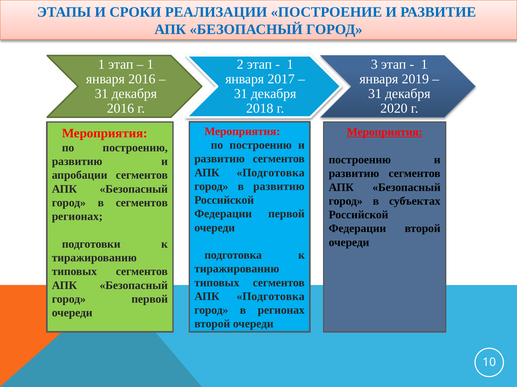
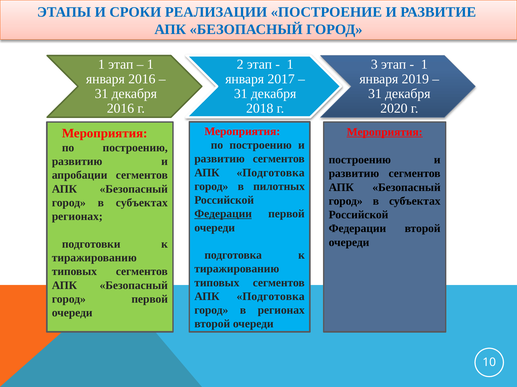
в развитию: развитию -> пилотных (279, 187)
сегментов: сегментов -> субъектах (142, 203)
Федерации underline: none -> present (223, 214)
